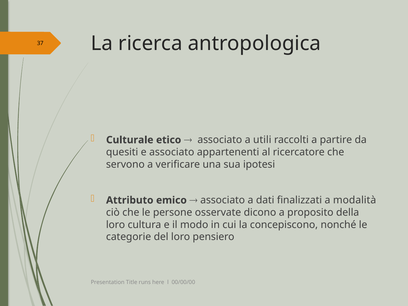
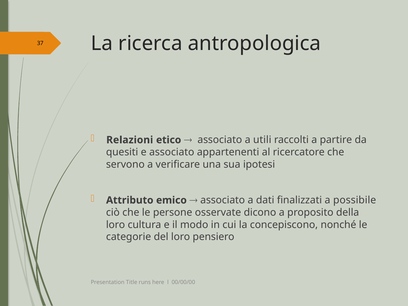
Culturale: Culturale -> Relazioni (130, 140)
modalità: modalità -> possibile (355, 200)
